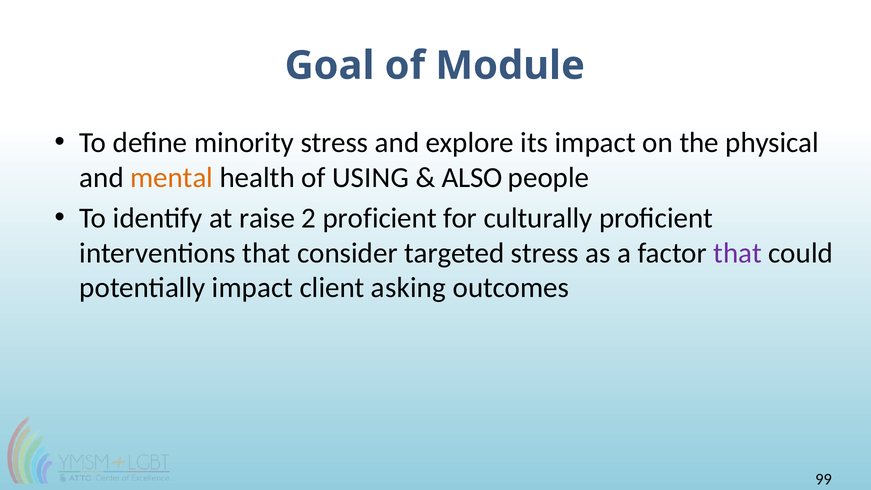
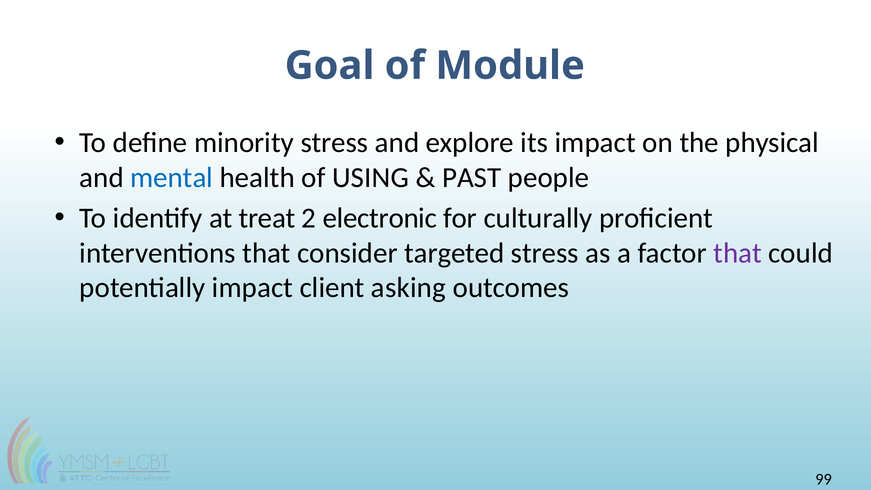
mental colour: orange -> blue (172, 177)
ALSO: ALSO -> PAST (472, 177)
raise: raise -> treat (267, 218)
2 proficient: proficient -> electronic (380, 218)
